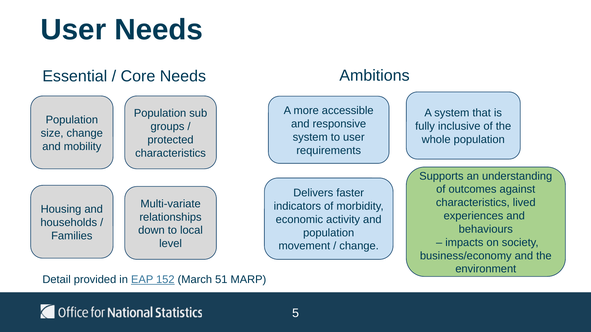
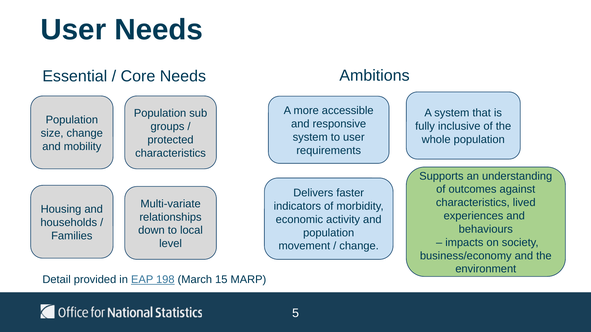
152: 152 -> 198 (165, 280)
51: 51 -> 15 (221, 280)
